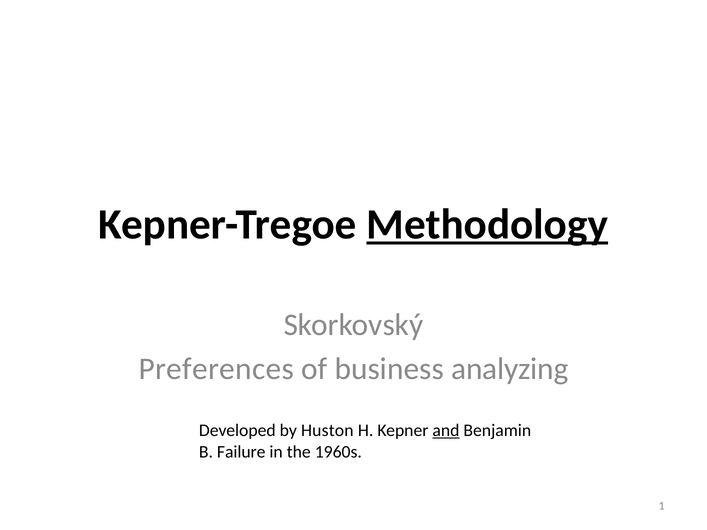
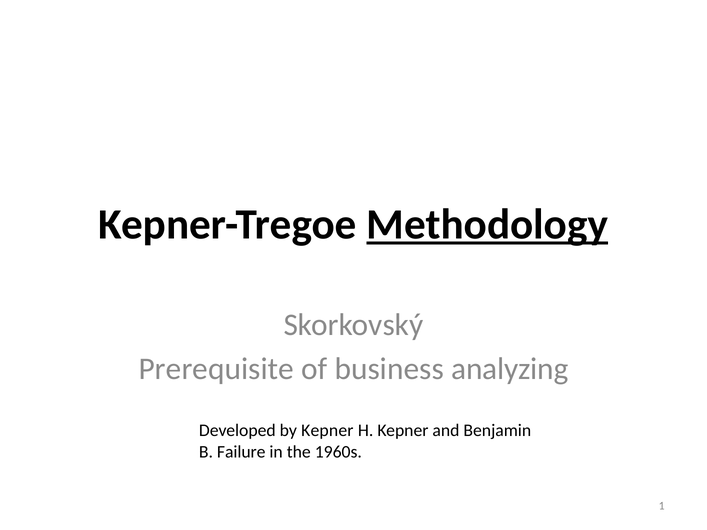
Preferences: Preferences -> Prerequisite (216, 369)
by Huston: Huston -> Kepner (327, 431)
and underline: present -> none (446, 431)
